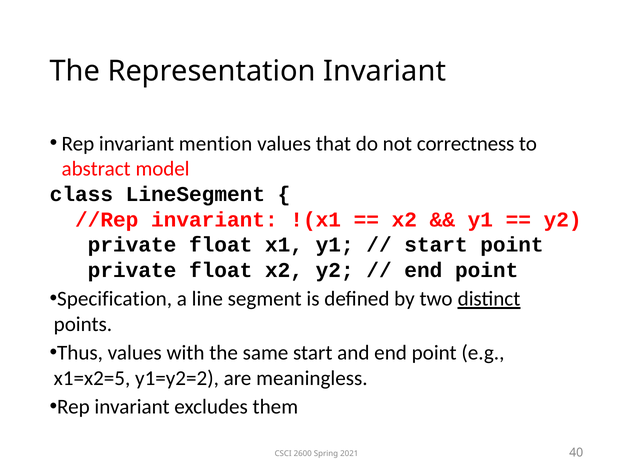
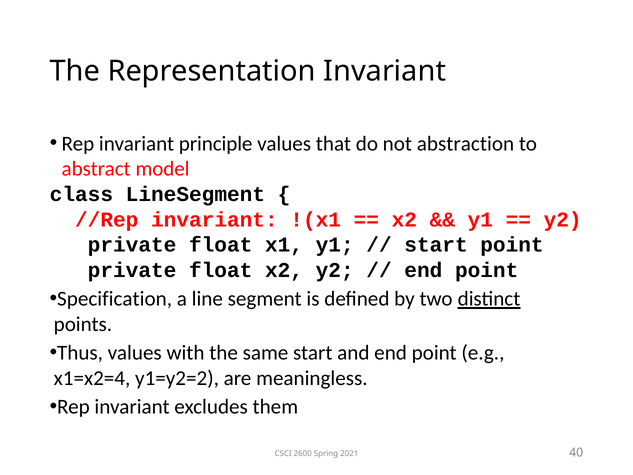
mention: mention -> principle (216, 144)
correctness: correctness -> abstraction (465, 144)
x1=x2=5: x1=x2=5 -> x1=x2=4 (92, 378)
